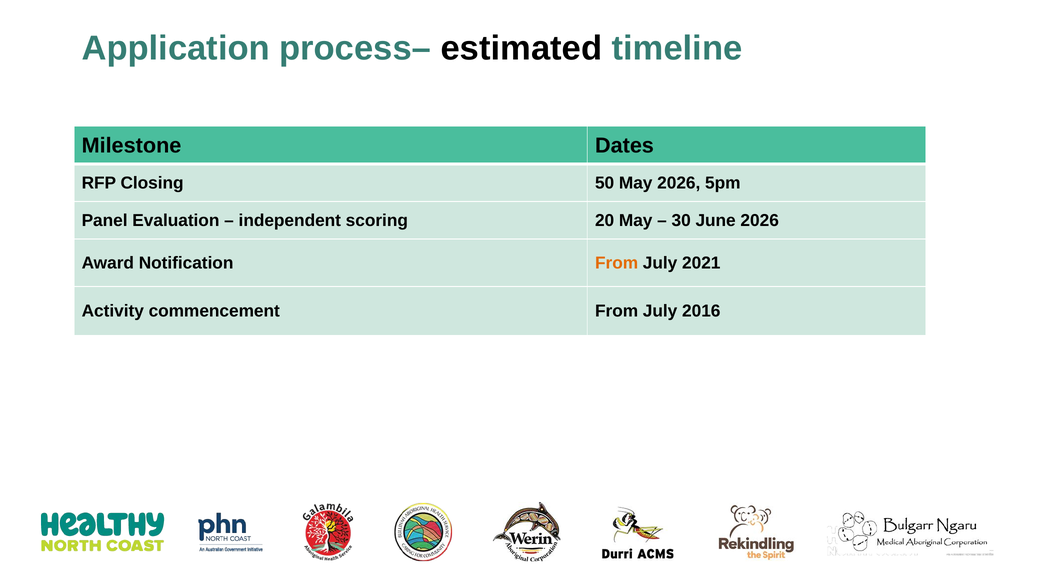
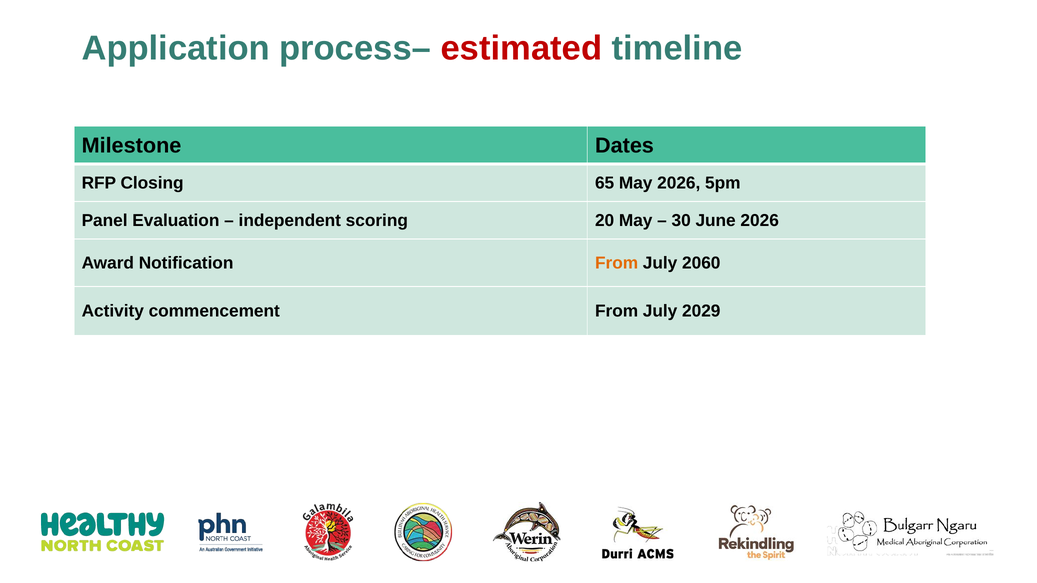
estimated colour: black -> red (521, 48)
50: 50 -> 65 (605, 183)
2021: 2021 -> 2060 (701, 263)
2016: 2016 -> 2029 (701, 311)
